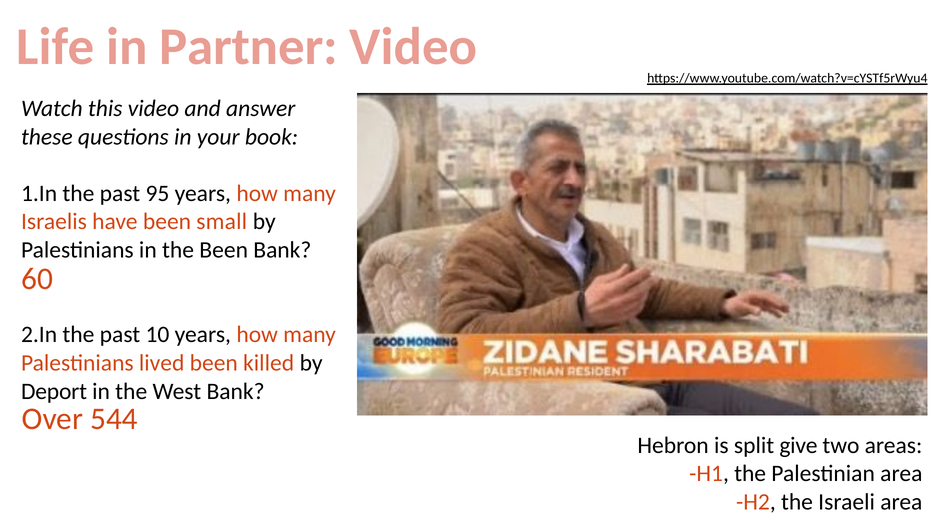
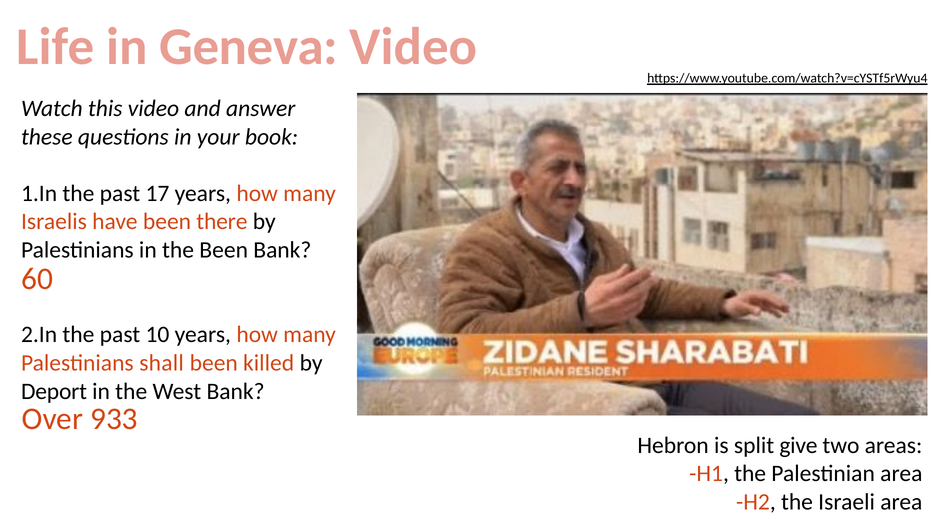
Partner: Partner -> Geneva (249, 47)
95: 95 -> 17 (157, 193)
small: small -> there (222, 222)
lived: lived -> shall (162, 363)
544: 544 -> 933 (114, 419)
